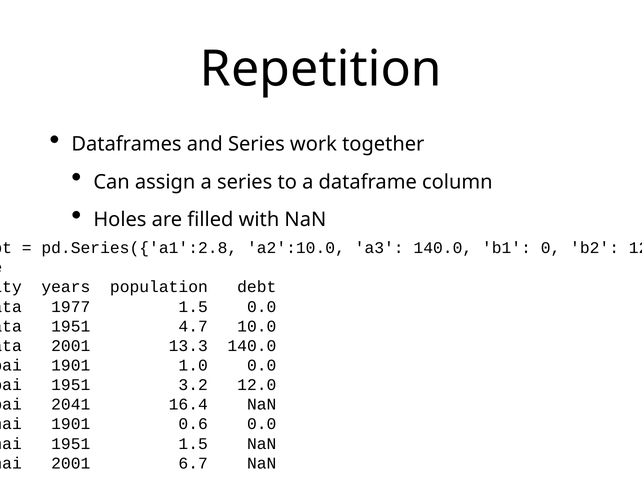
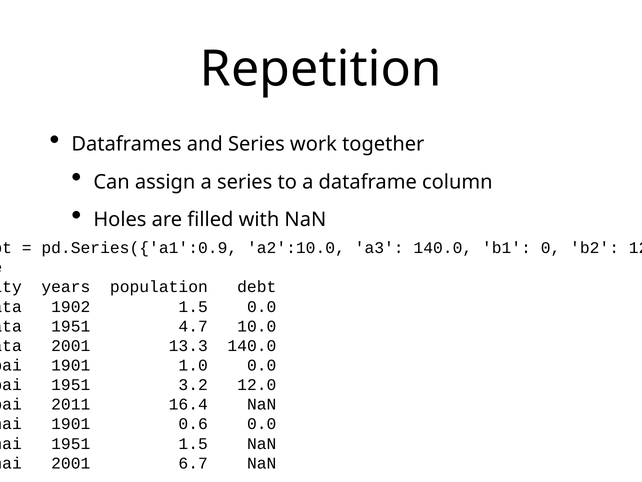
pd.Series({'a1':2.8: pd.Series({'a1':2.8 -> pd.Series({'a1':0.9 (139, 248)
1977: 1977 -> 1902 (71, 306)
2041: 2041 -> 2011 (71, 404)
